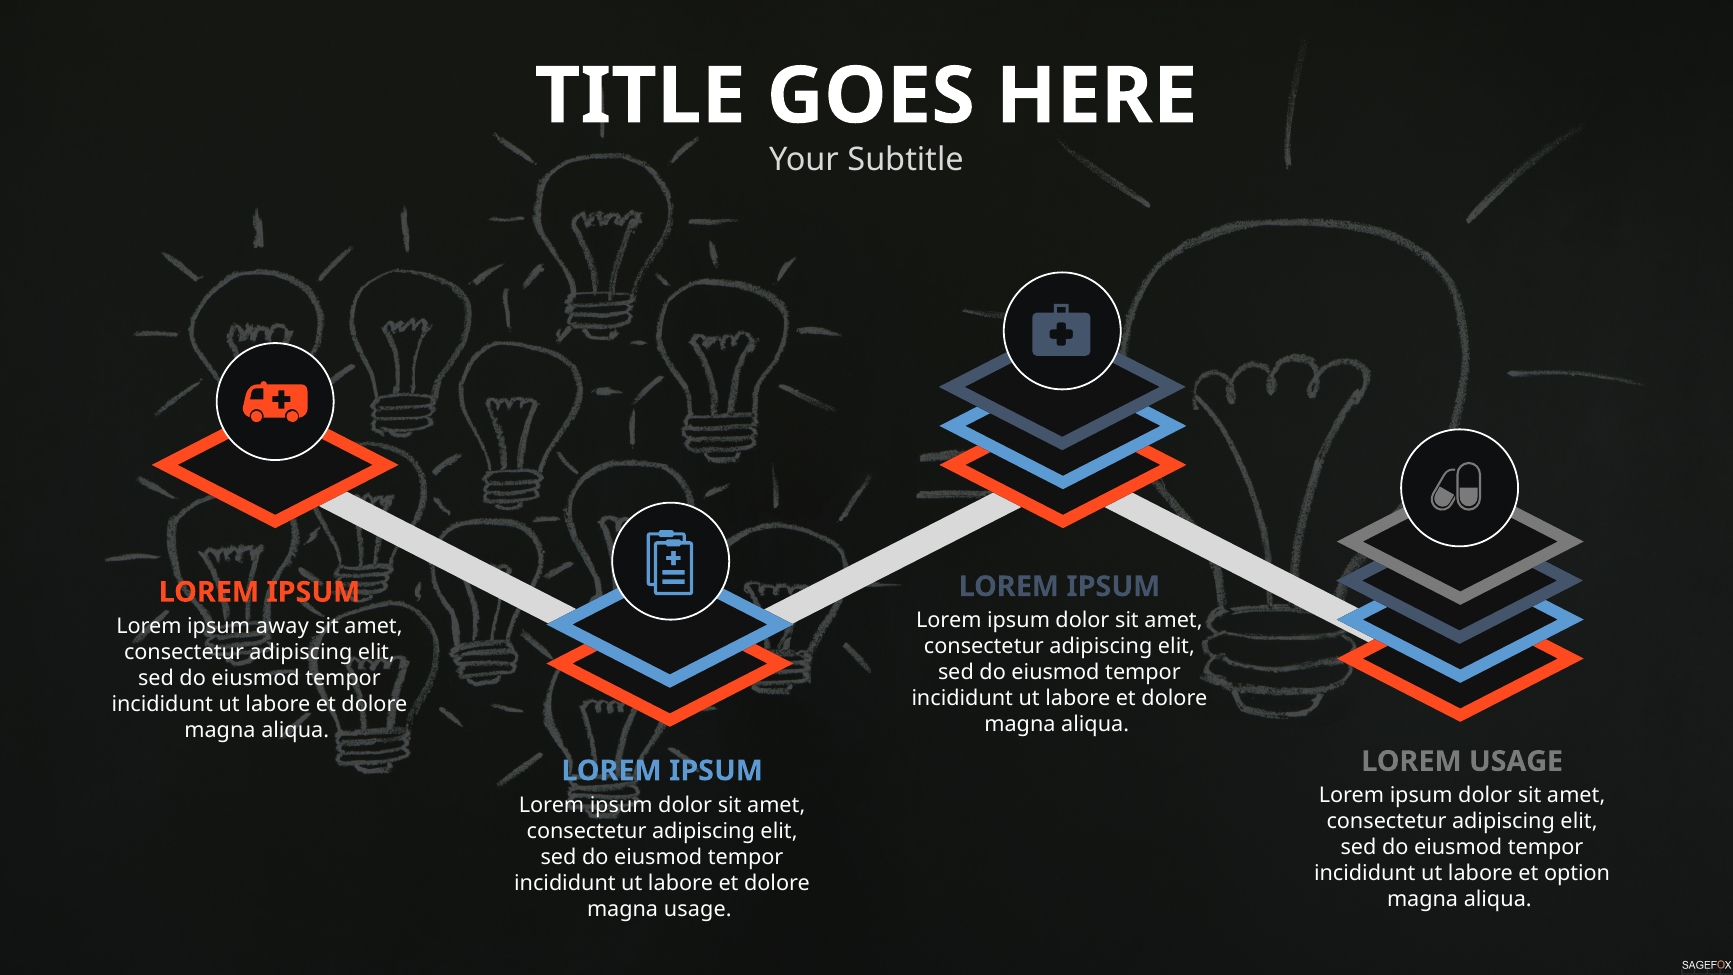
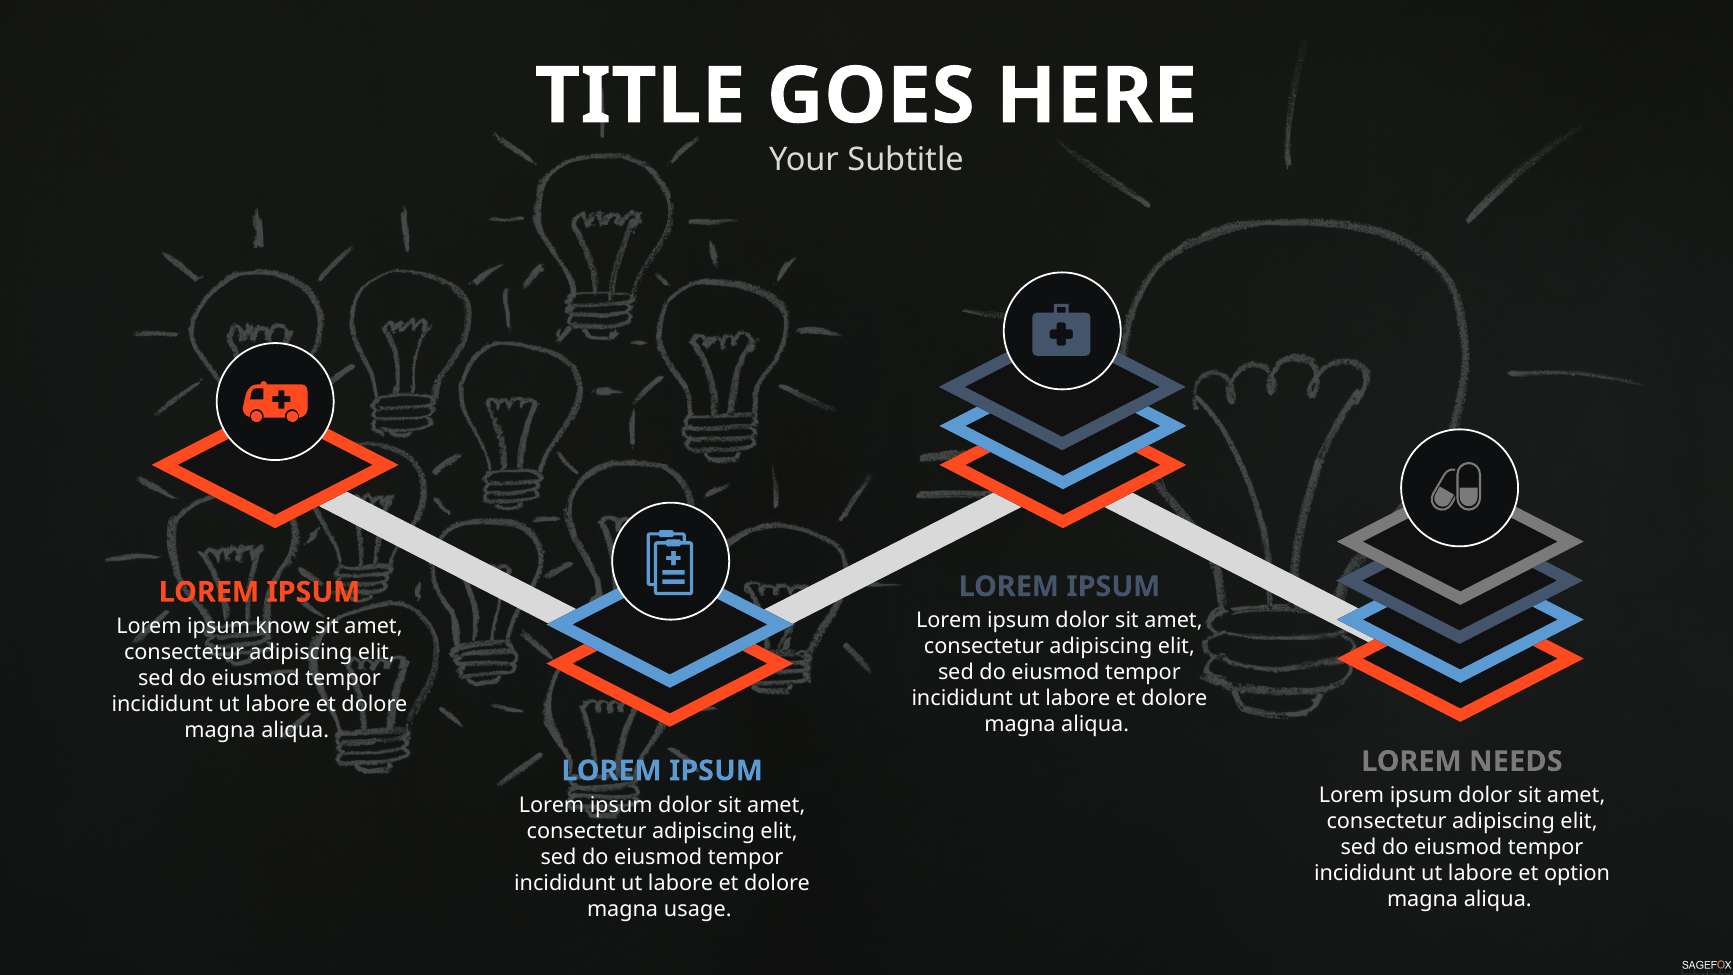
away: away -> know (283, 626)
LOREM USAGE: USAGE -> NEEDS (1516, 761)
